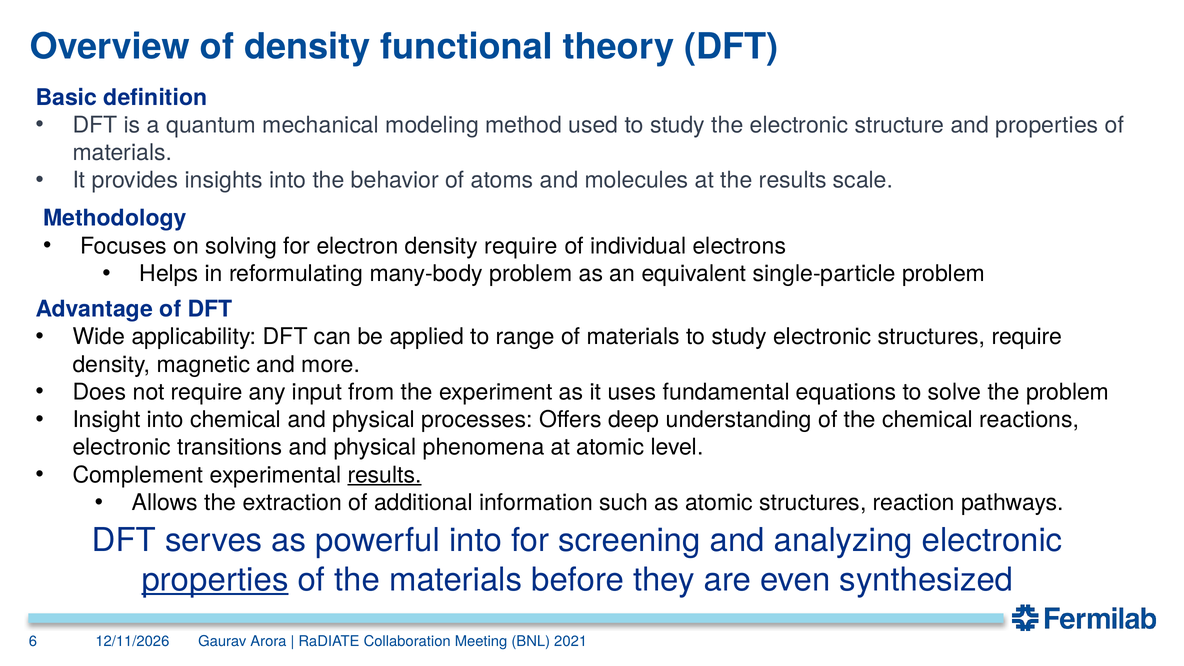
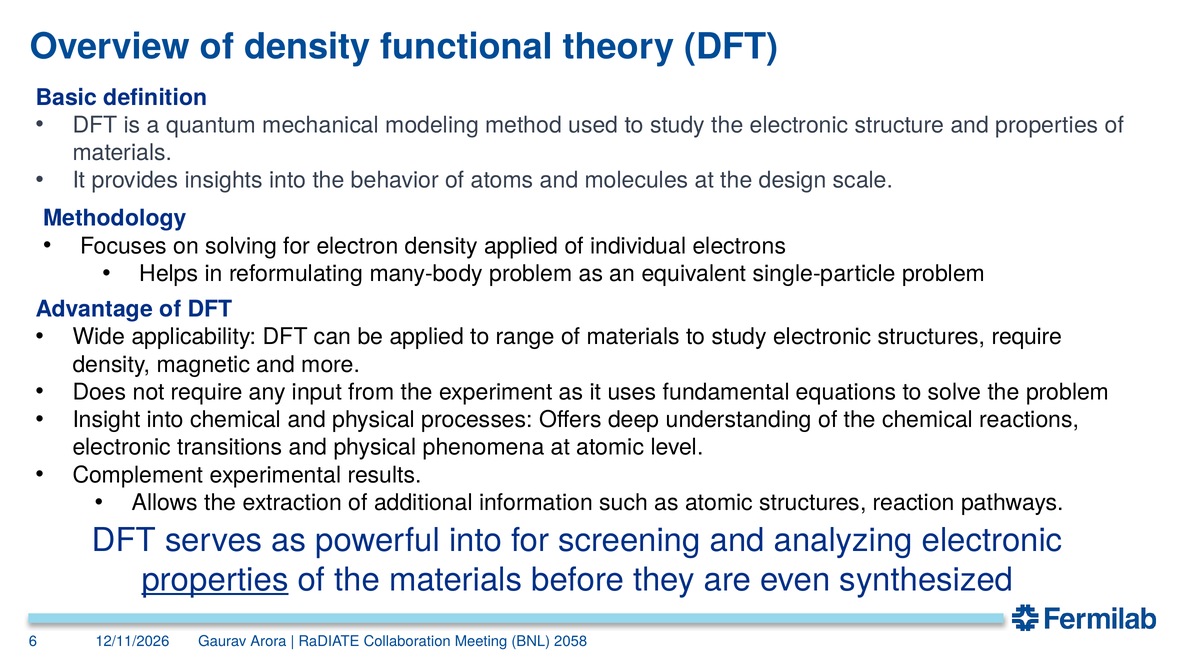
the results: results -> design (793, 180)
density require: require -> applied (521, 246)
results underline: present -> none (385, 475)
2021: 2021 -> 2058 (571, 642)
